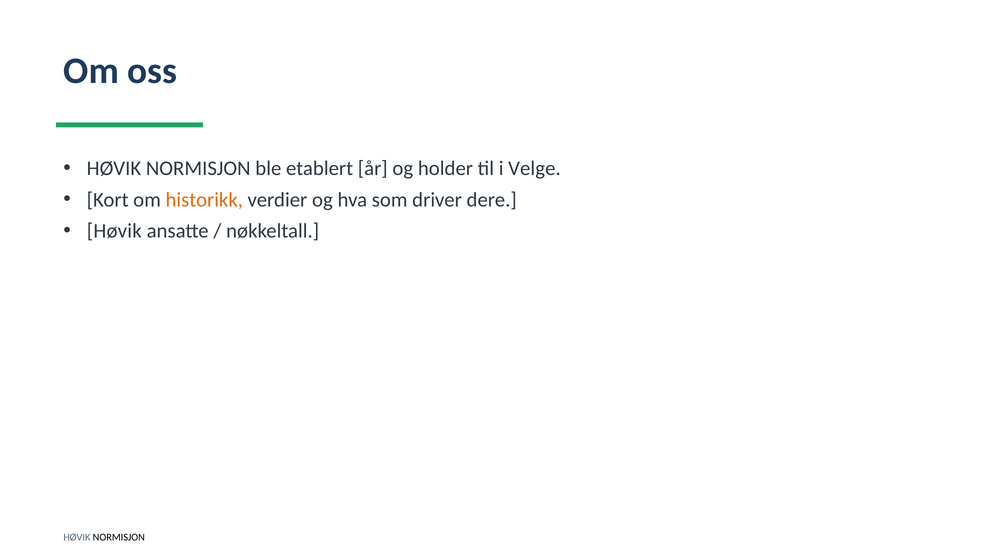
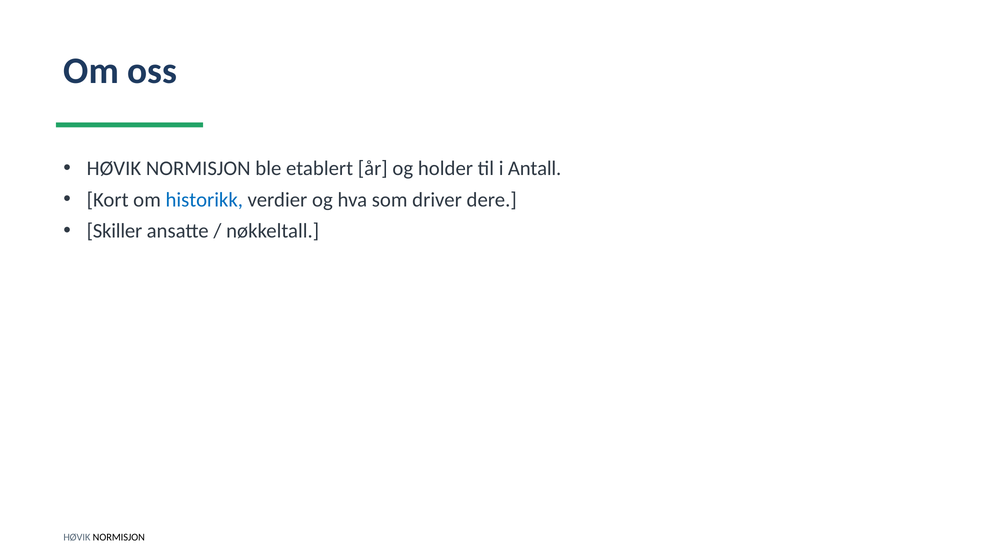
Velge: Velge -> Antall (535, 169)
historikk colour: orange -> blue (204, 200)
Høvik: Høvik -> Skiller (114, 231)
